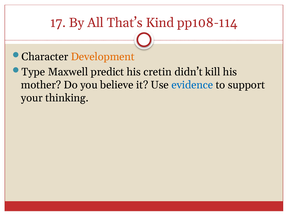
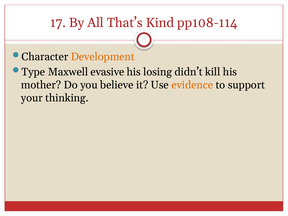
predict: predict -> evasive (107, 72)
cretin: cretin -> losing (158, 72)
evidence colour: blue -> orange (192, 85)
